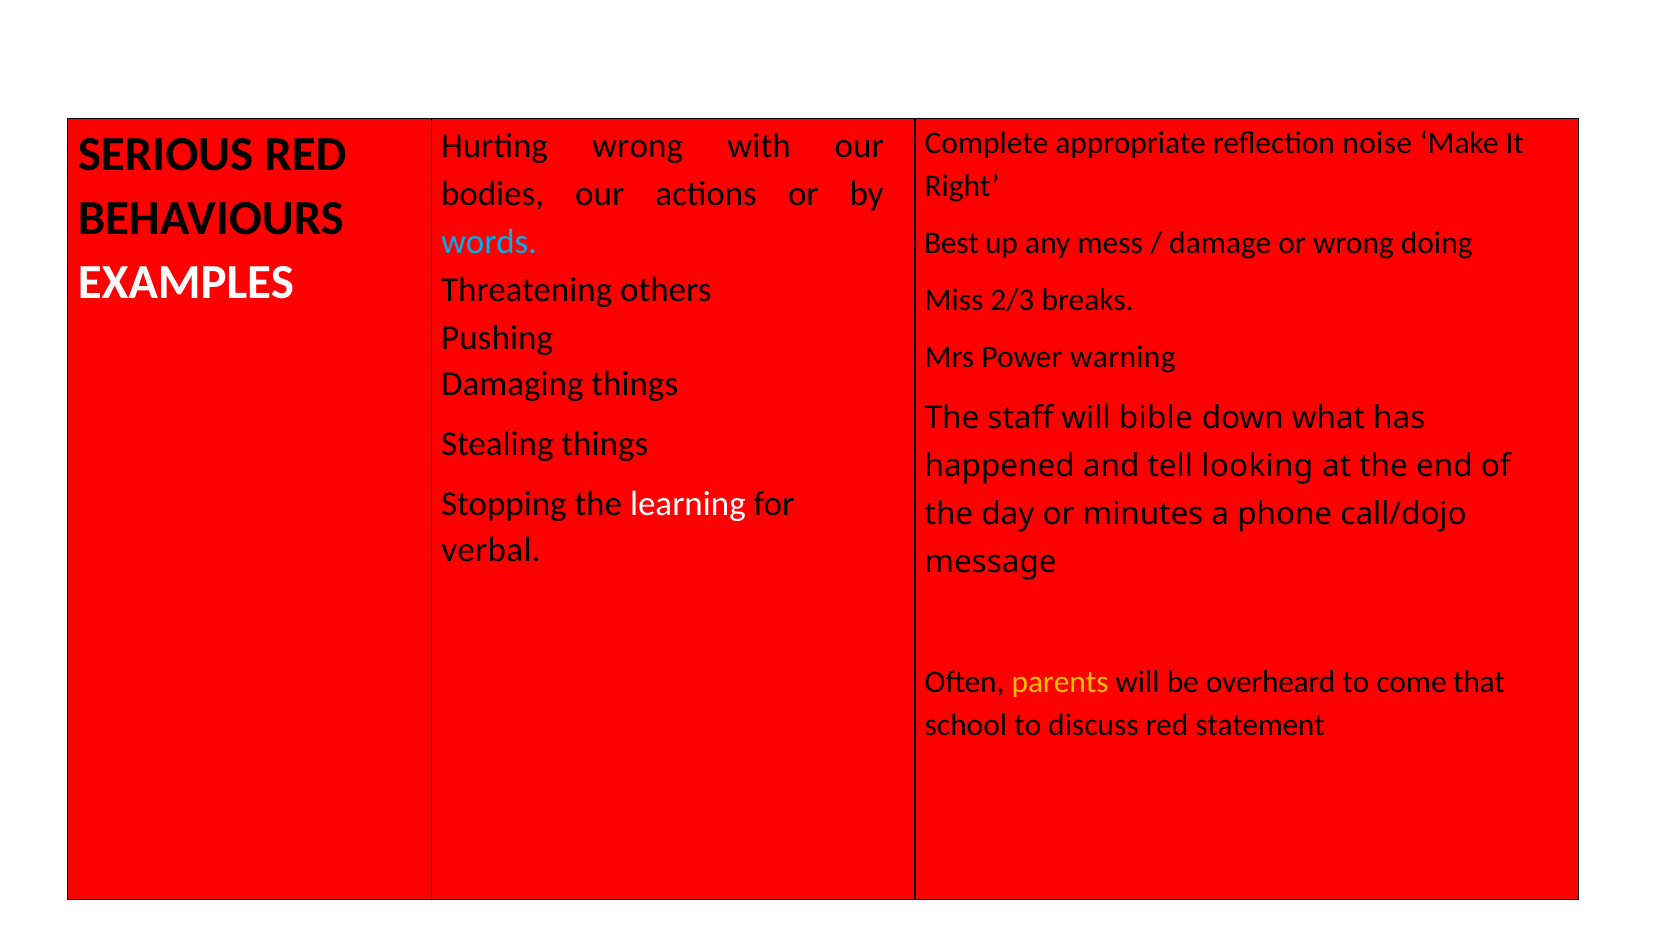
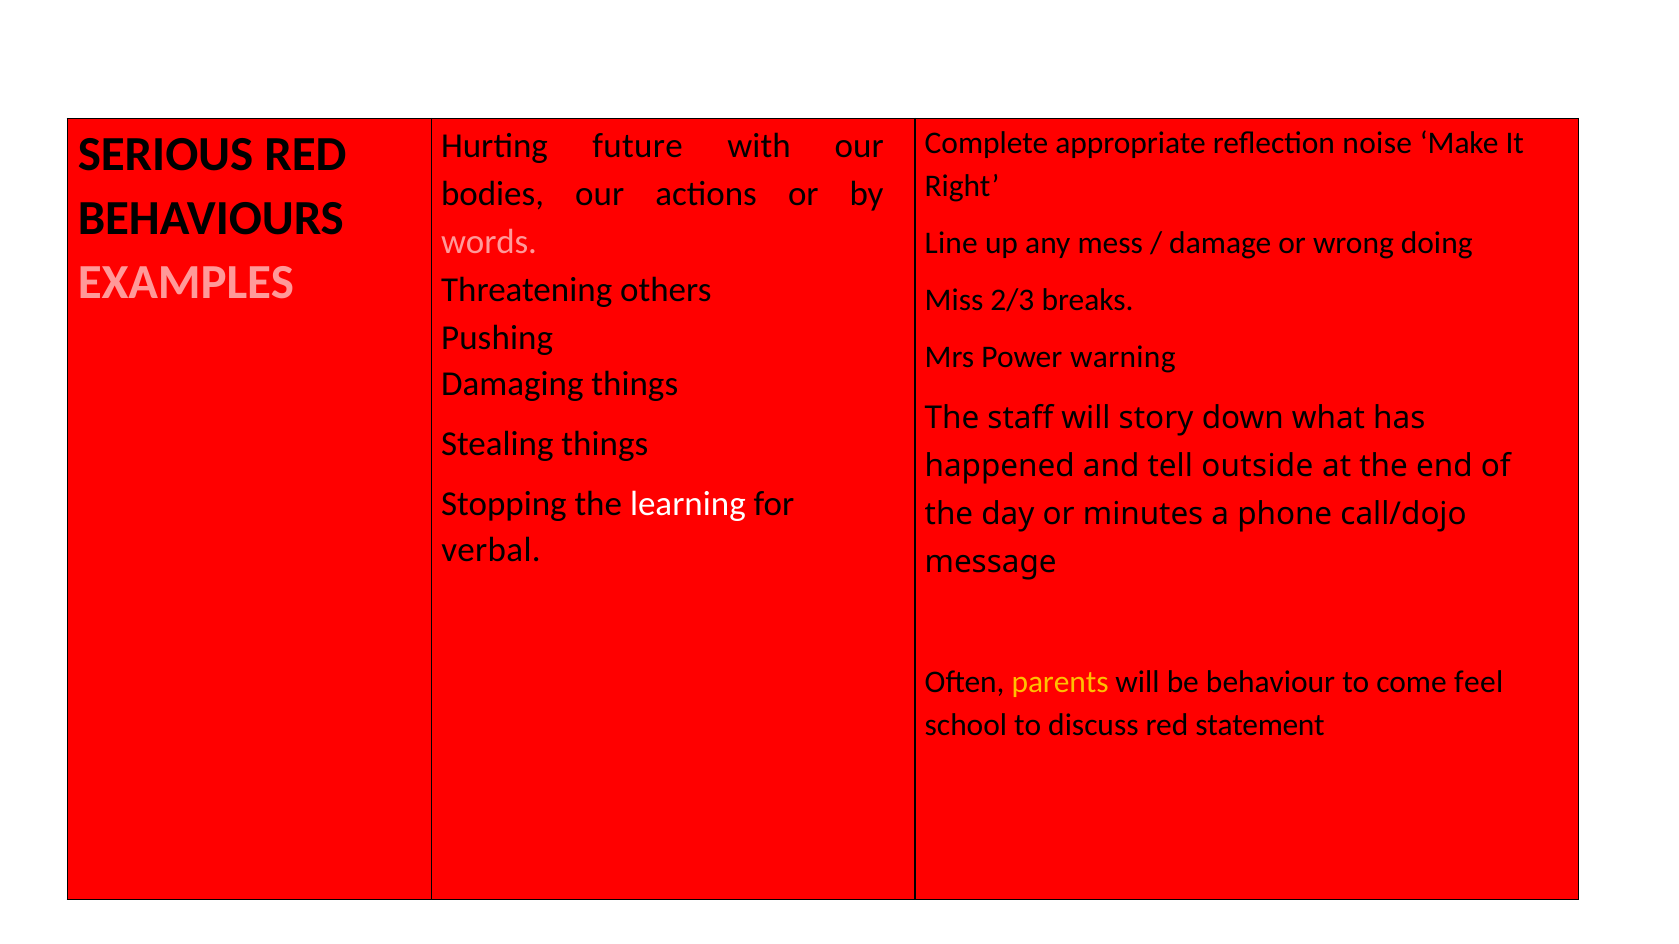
Hurting wrong: wrong -> future (638, 146)
words colour: light blue -> pink (489, 242)
Best: Best -> Line (951, 244)
EXAMPLES colour: white -> pink (186, 283)
bible: bible -> story (1156, 419)
looking: looking -> outside (1257, 467)
overheard: overheard -> behaviour (1271, 682)
that: that -> feel (1479, 682)
